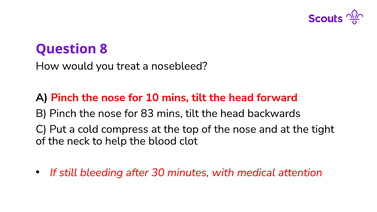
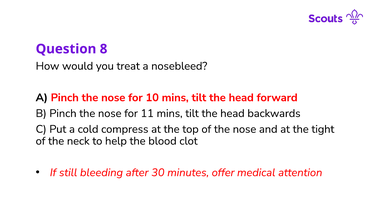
83: 83 -> 11 (147, 113)
with: with -> offer (223, 173)
